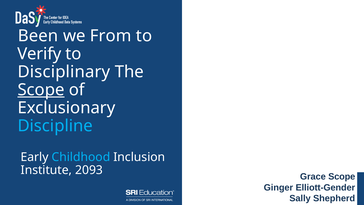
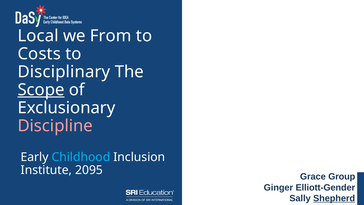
Been: Been -> Local (38, 36)
Verify: Verify -> Costs (39, 54)
Discipline colour: light blue -> pink (55, 126)
2093: 2093 -> 2095 (89, 170)
Grace Scope: Scope -> Group (342, 176)
Shepherd underline: none -> present (334, 198)
